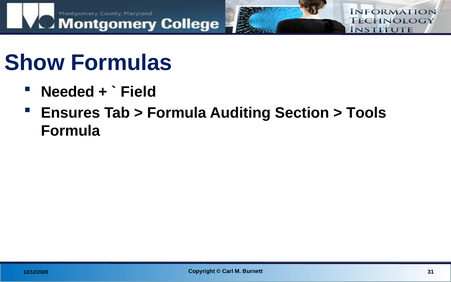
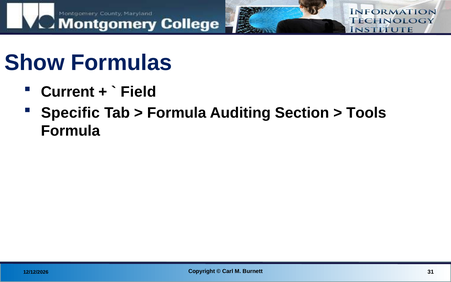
Needed: Needed -> Current (68, 92)
Ensures: Ensures -> Specific (70, 113)
